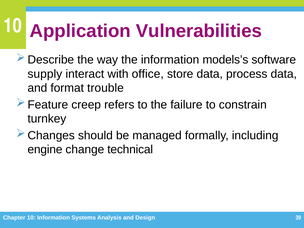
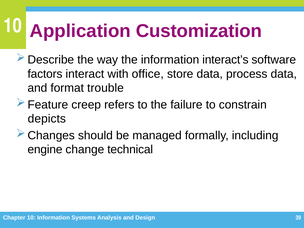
Vulnerabilities: Vulnerabilities -> Customization (199, 31)
models’s: models’s -> interact’s (225, 60)
supply: supply -> factors (45, 74)
turnkey: turnkey -> depicts (47, 119)
